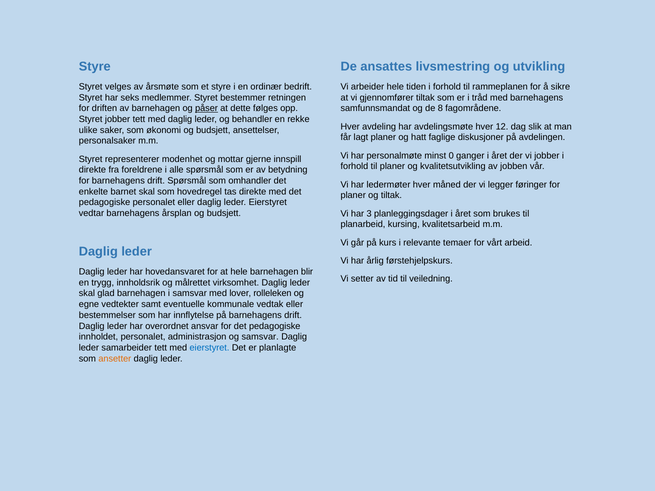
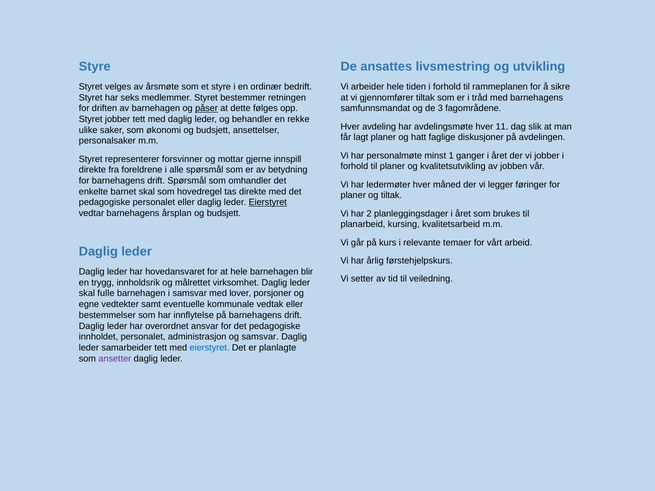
8: 8 -> 3 (440, 108)
12: 12 -> 11 (502, 127)
0: 0 -> 1 (451, 156)
modenhet: modenhet -> forsvinner (182, 159)
Eierstyret underline: none -> present (268, 203)
3: 3 -> 2 (369, 214)
glad: glad -> fulle (106, 294)
rolleleken: rolleleken -> porsjoner (272, 294)
ansetter colour: orange -> purple (115, 359)
